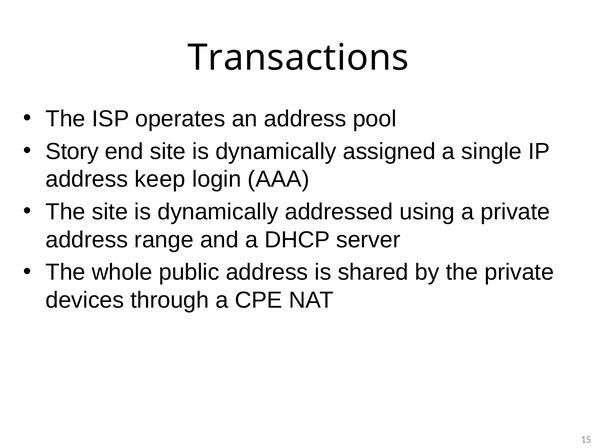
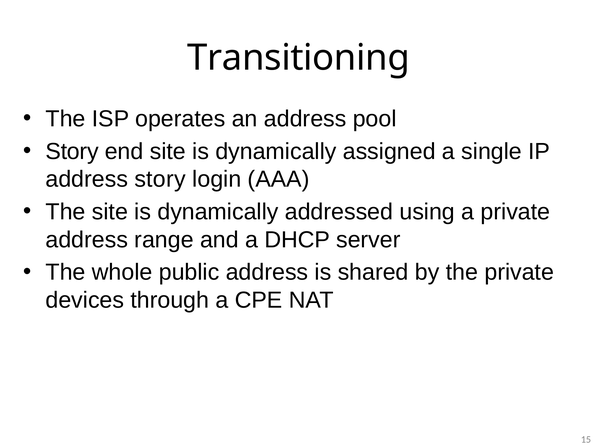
Transactions: Transactions -> Transitioning (299, 58)
address keep: keep -> story (160, 179)
